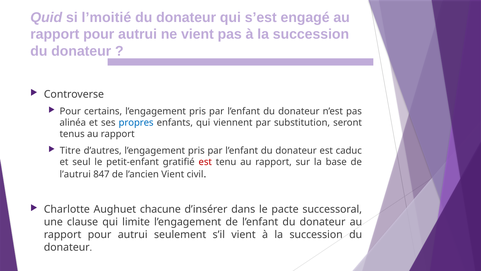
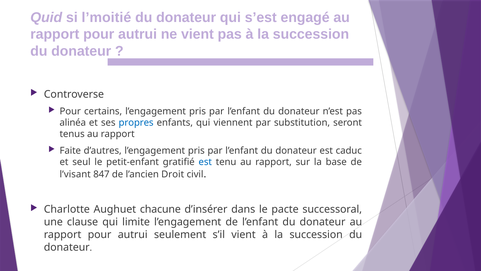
Titre: Titre -> Faite (70, 150)
est colour: red -> blue (205, 162)
l’autrui: l’autrui -> l’visant (75, 174)
l’ancien Vient: Vient -> Droit (173, 174)
